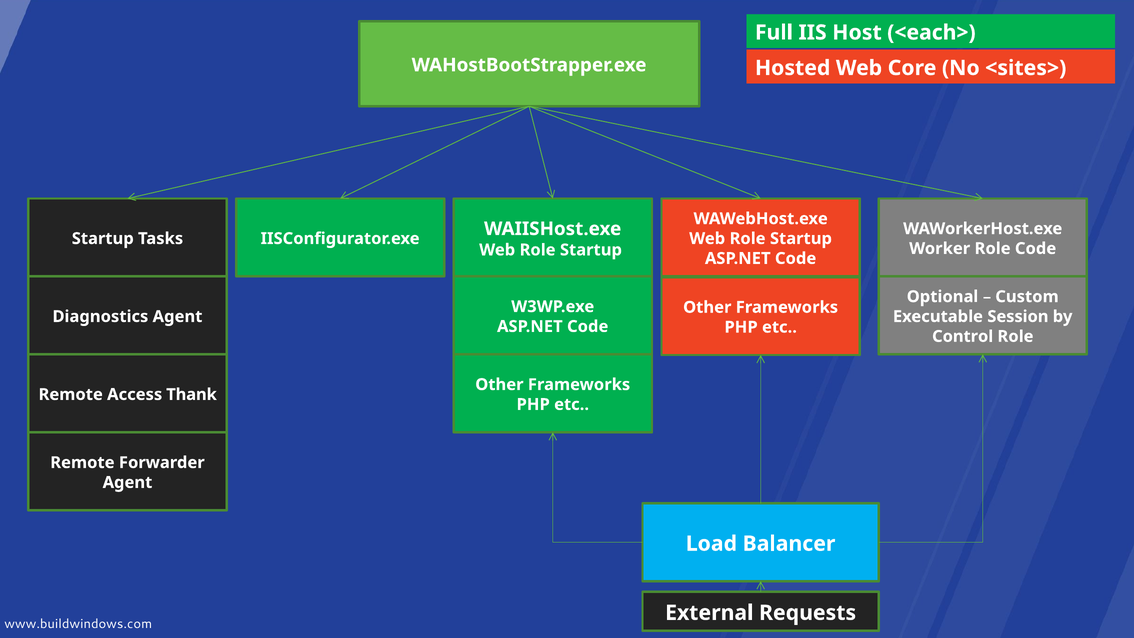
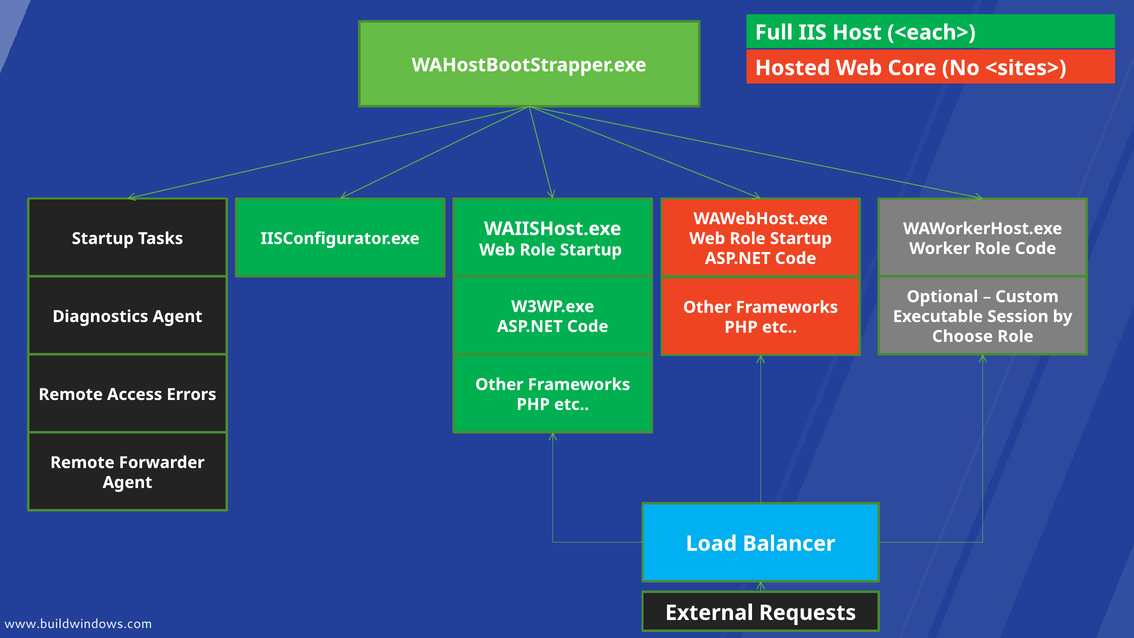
Control: Control -> Choose (962, 336)
Thank: Thank -> Errors (191, 395)
